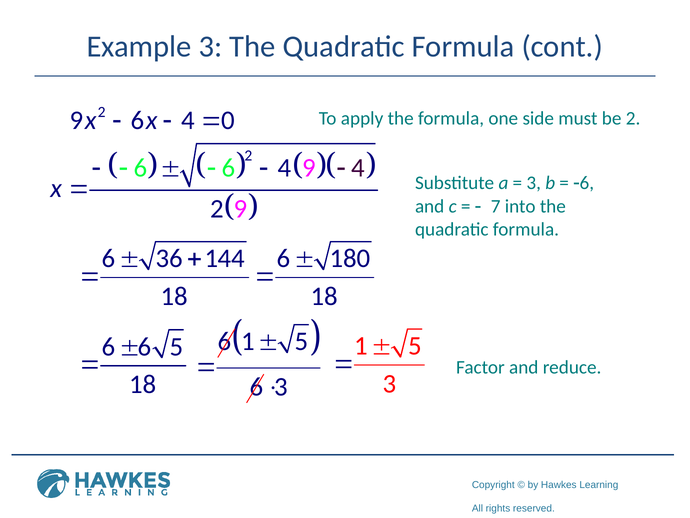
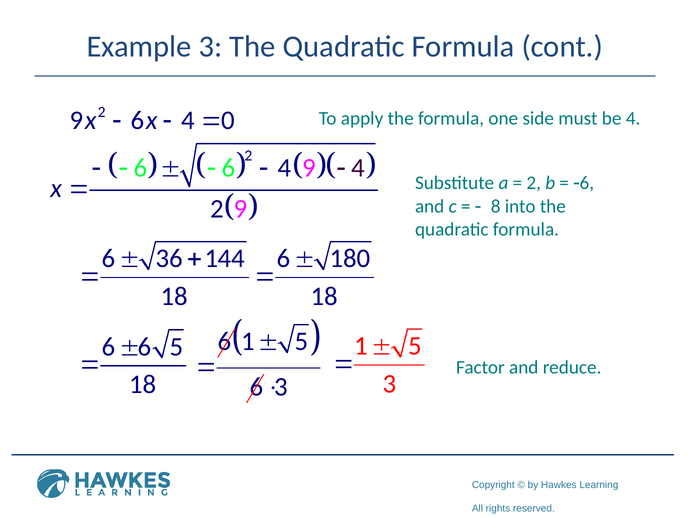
be 2: 2 -> 4 (633, 118)
3: 3 -> 2 (534, 183)
7: 7 -> 8 (496, 206)
